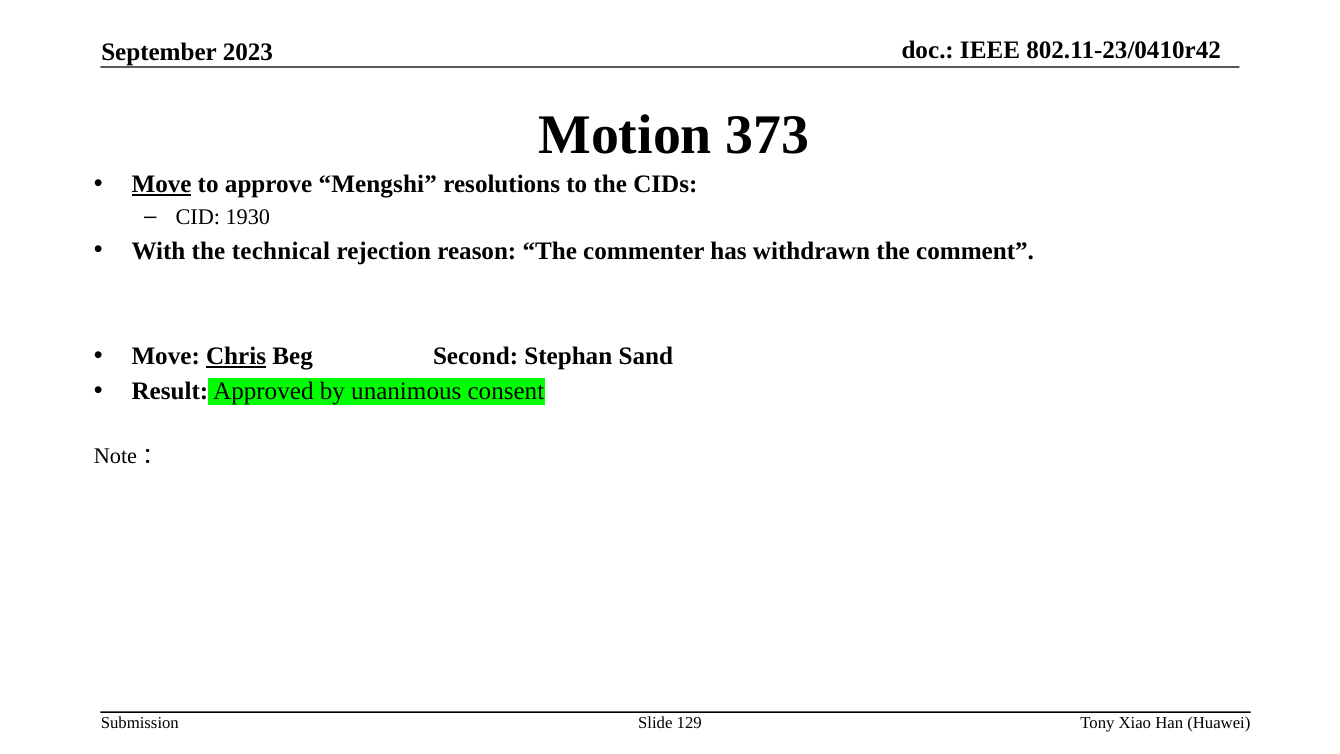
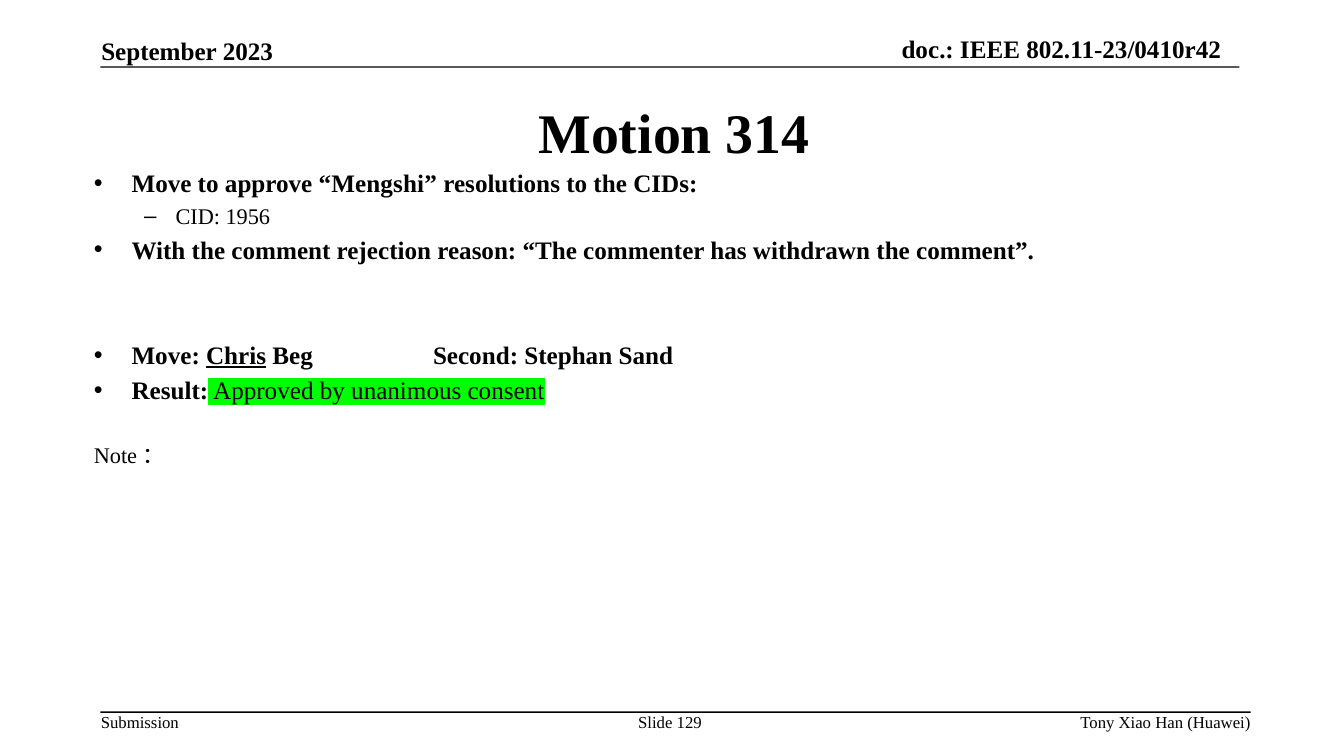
373: 373 -> 314 (768, 135)
Move underline: present -> none (162, 184)
1930: 1930 -> 1956 (248, 217)
With the technical: technical -> comment (281, 251)
